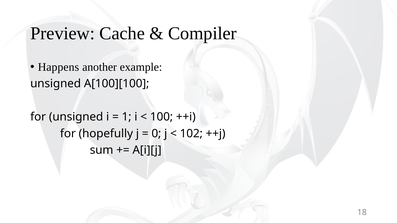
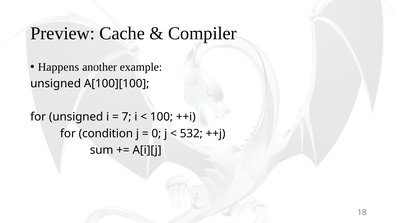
1: 1 -> 7 (127, 117)
hopefully: hopefully -> condition (106, 134)
102: 102 -> 532 (191, 134)
